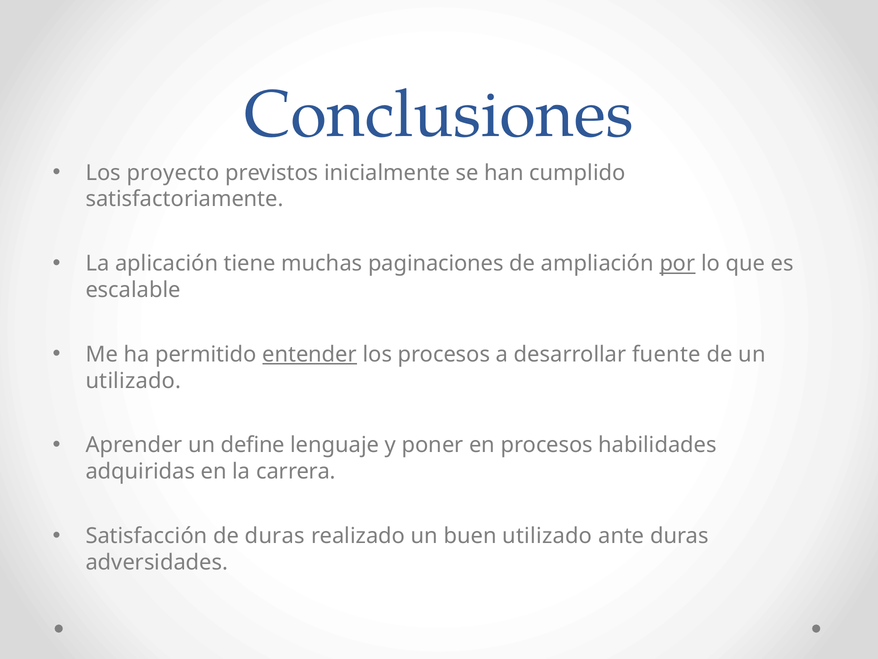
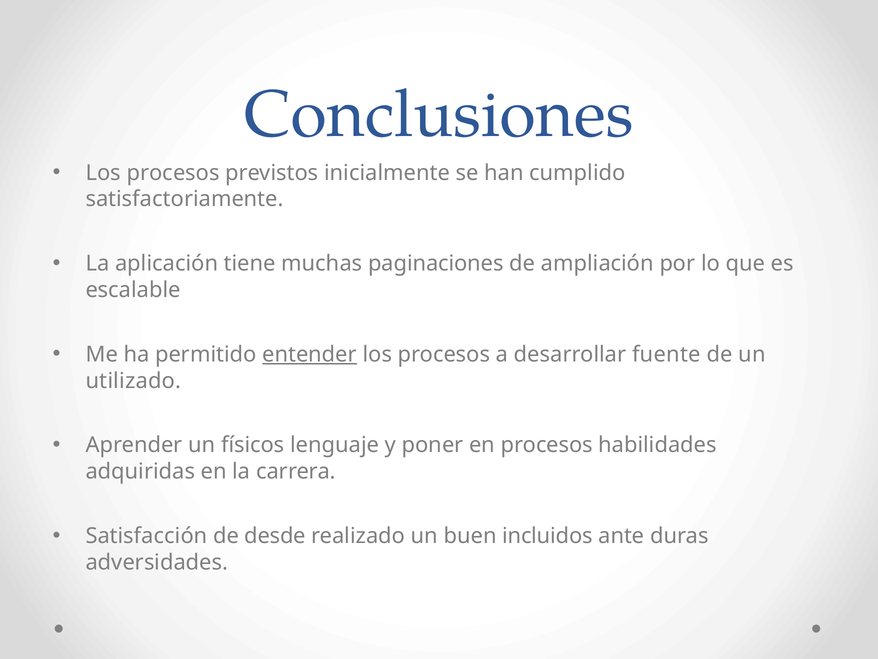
proyecto: proyecto -> procesos (173, 173)
por underline: present -> none (677, 263)
define: define -> físicos (253, 445)
de duras: duras -> desde (275, 536)
buen utilizado: utilizado -> incluidos (547, 536)
